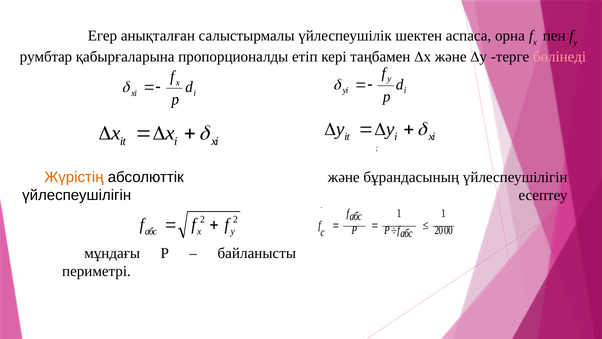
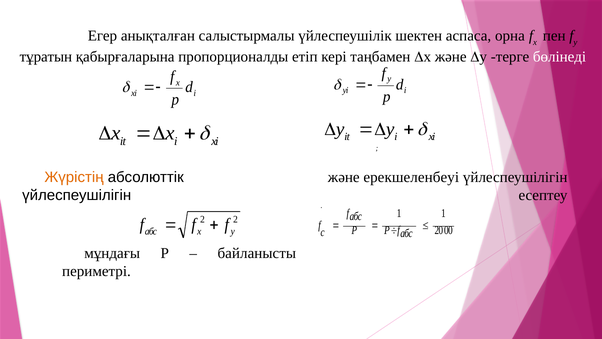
румбтар: румбтар -> тұратын (46, 57)
бөлінеді colour: pink -> white (560, 57)
бұрандасының: бұрандасының -> ерекшеленбеуі (411, 177)
